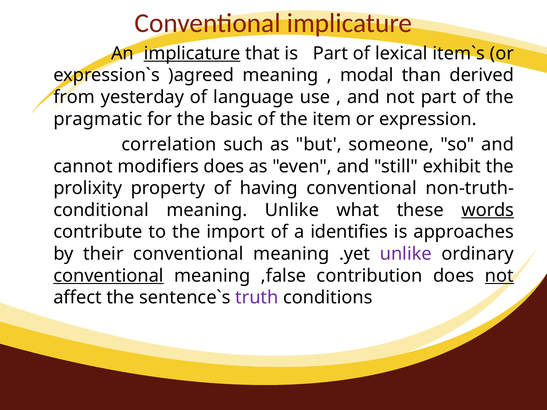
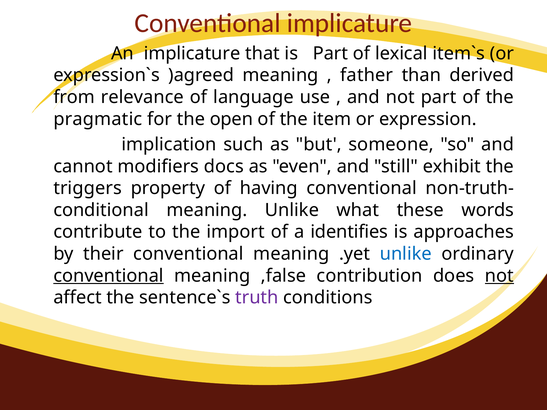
implicature underline: present -> none (192, 53)
modal: modal -> father (367, 75)
yesterday: yesterday -> relevance (142, 97)
basic: basic -> open (231, 119)
correlation: correlation -> implication (169, 145)
modifiers does: does -> docs (224, 166)
prolixity: prolixity -> triggers (88, 188)
words underline: present -> none (488, 210)
unlike colour: purple -> blue (406, 254)
